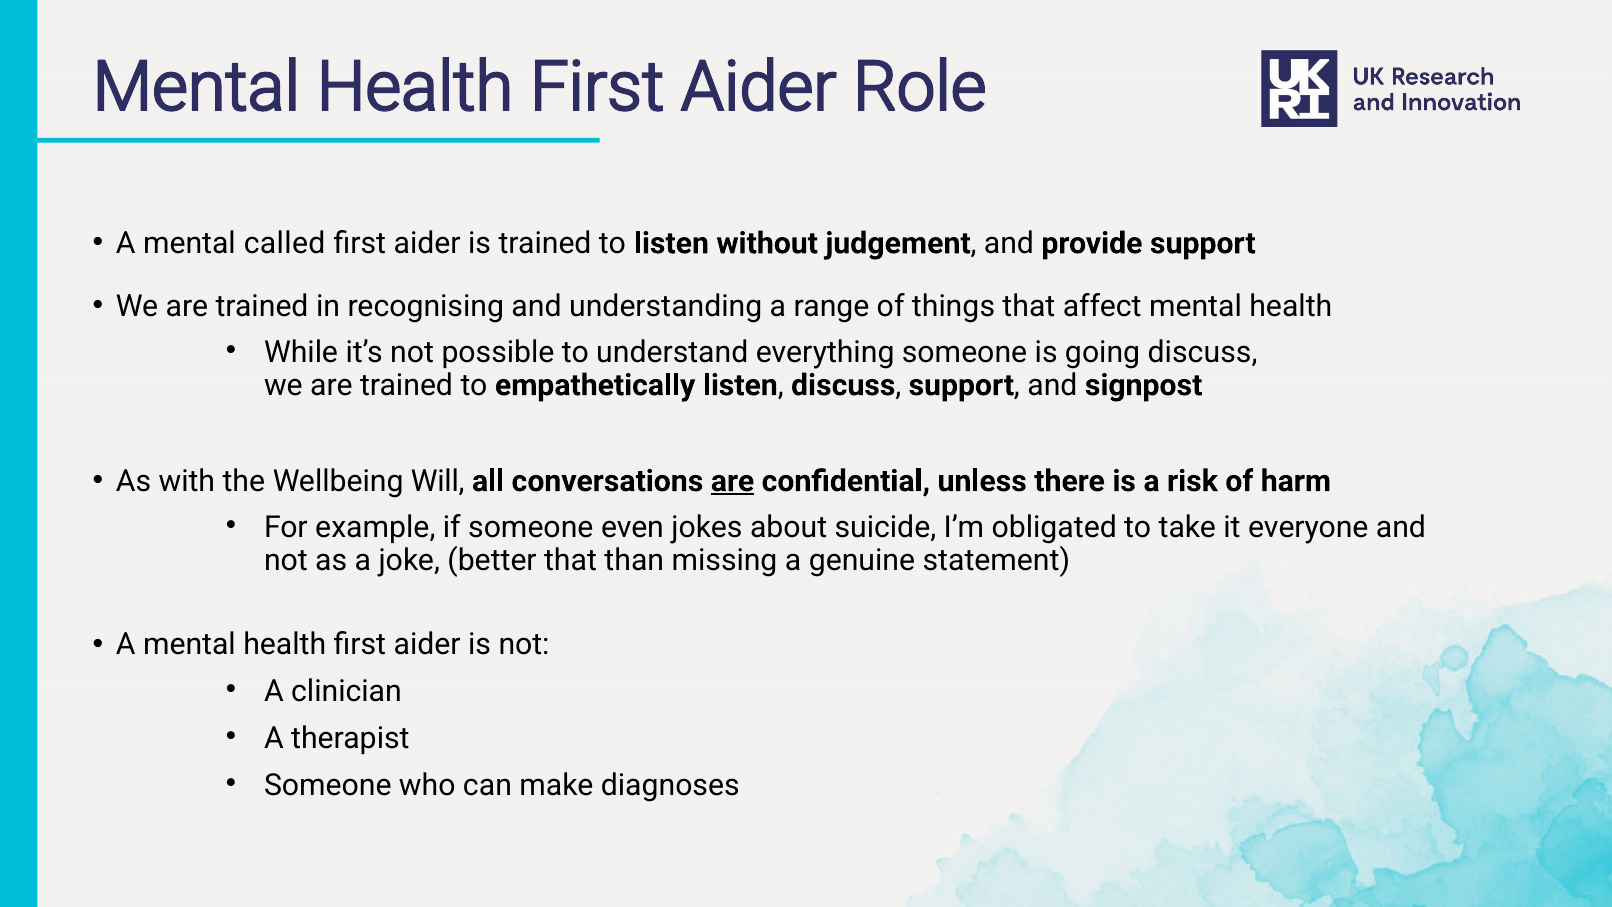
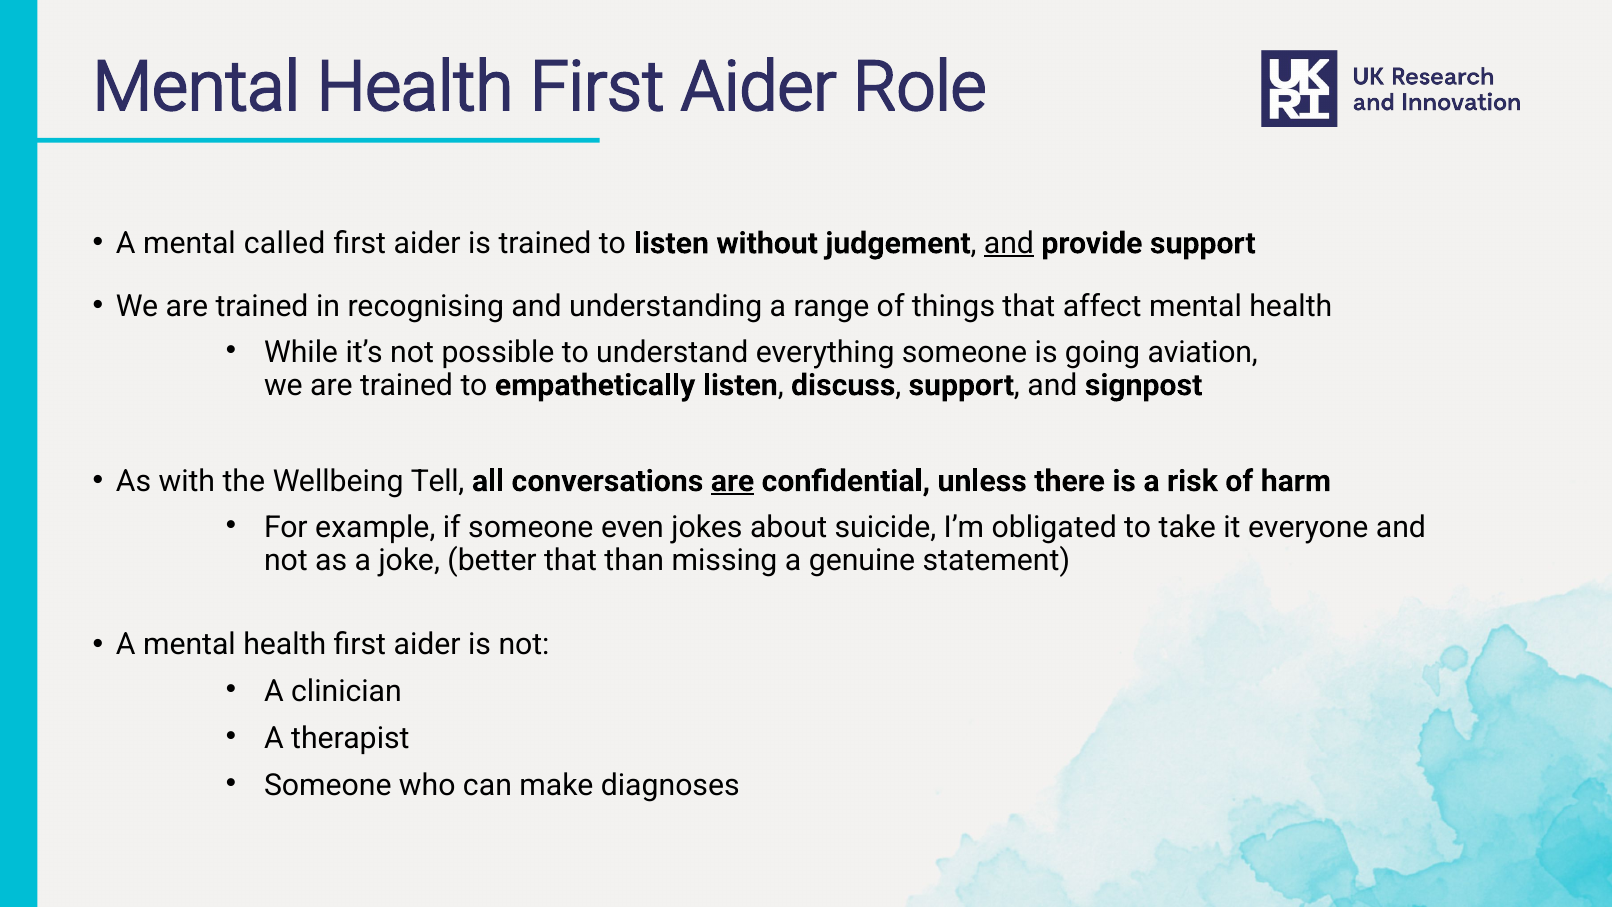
and underline: none -> present (1009, 243)
going discuss: discuss -> aviation (1203, 352)
Will: Will -> Tell (438, 481)
